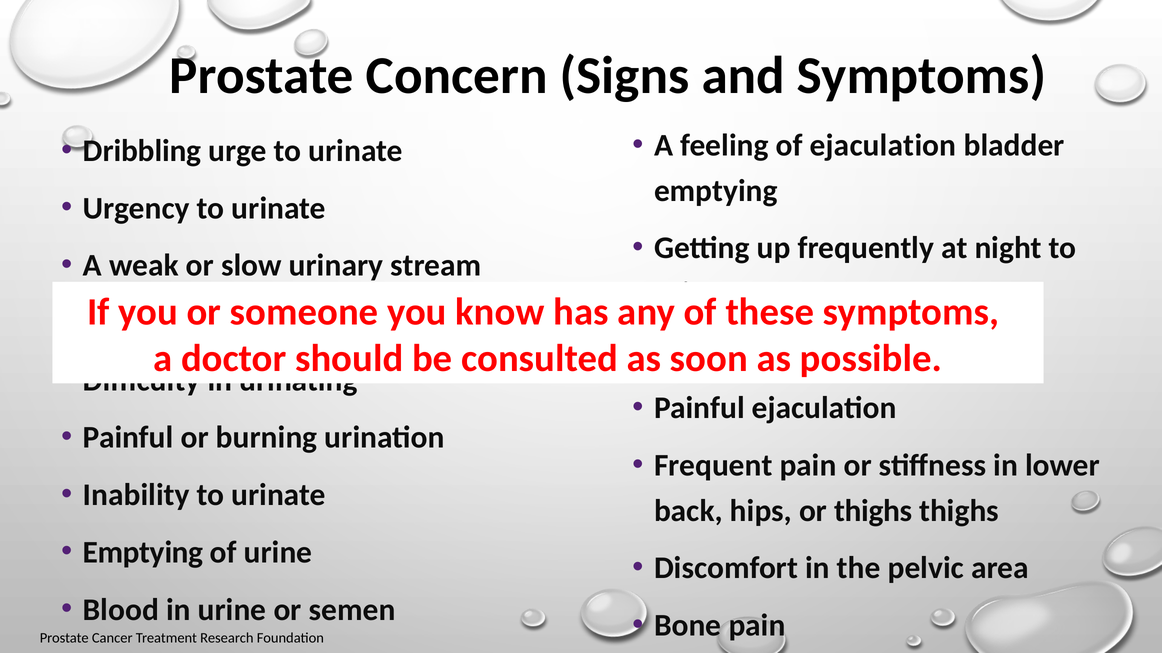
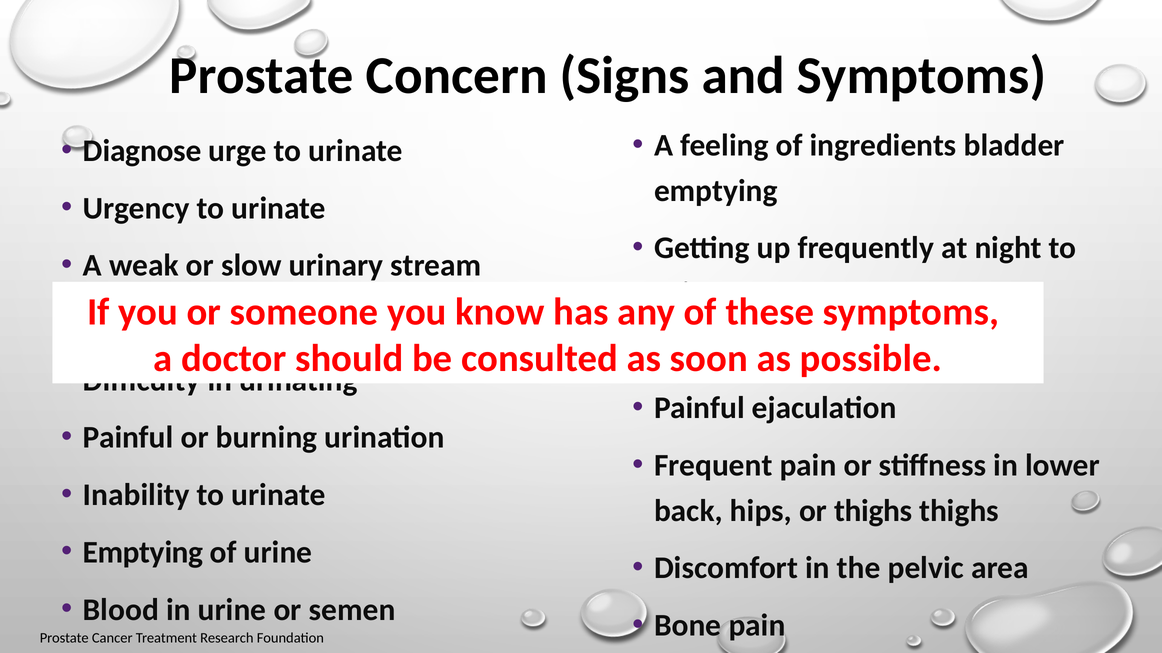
of ejaculation: ejaculation -> ingredients (883, 146)
Dribbling: Dribbling -> Diagnose (142, 151)
